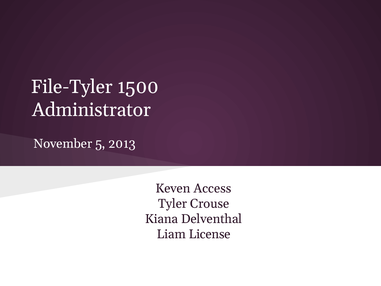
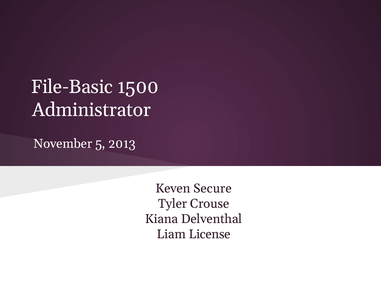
File-Tyler: File-Tyler -> File-Basic (72, 87)
Access: Access -> Secure (213, 188)
